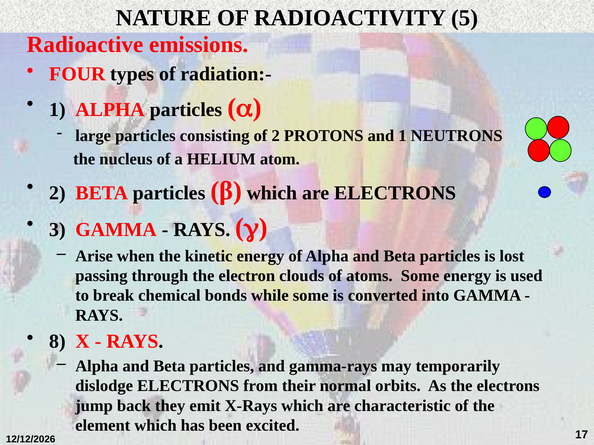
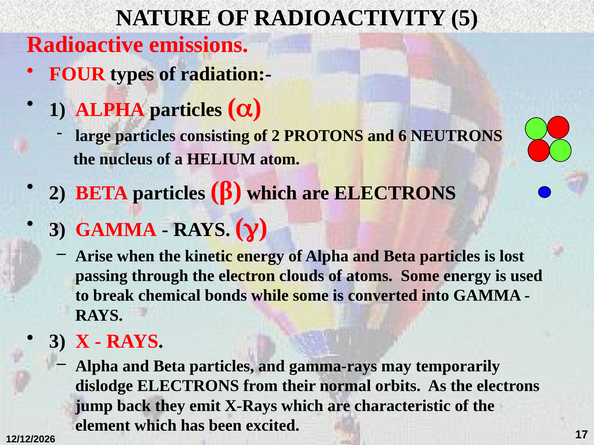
and 1: 1 -> 6 (402, 136)
8: 8 -> 3 (58, 342)
